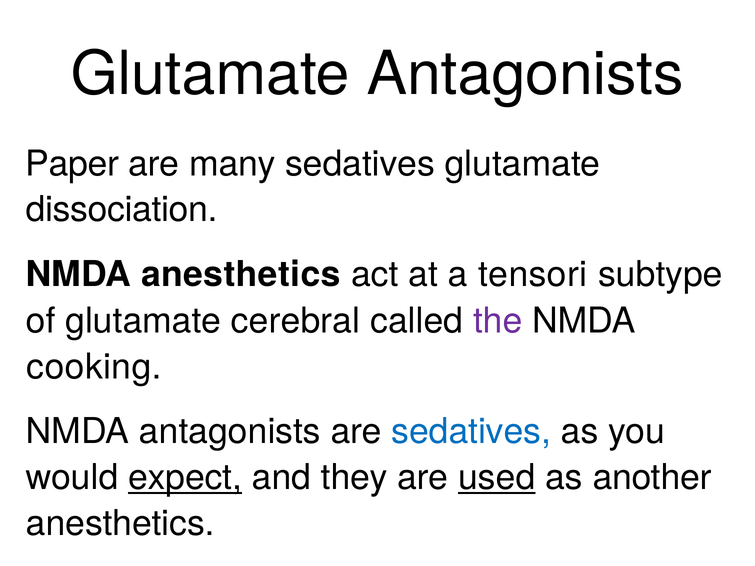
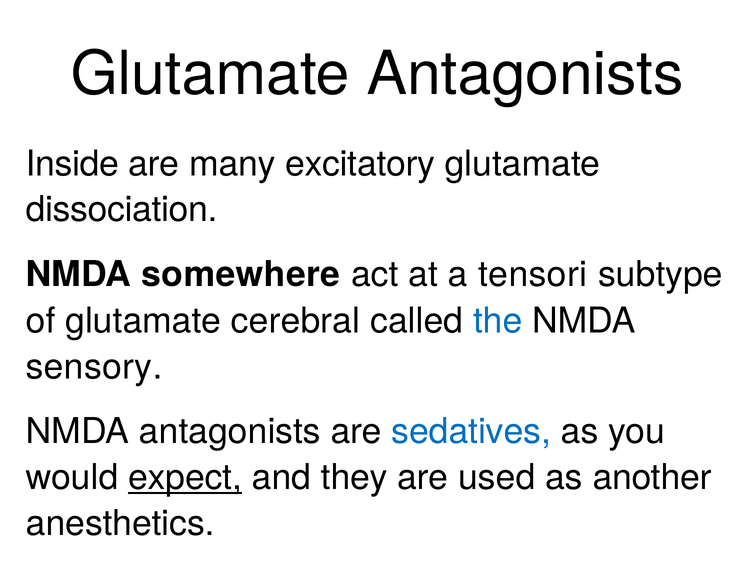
Paper: Paper -> Inside (72, 164)
many sedatives: sedatives -> excitatory (360, 164)
NMDA anesthetics: anesthetics -> somewhere (241, 275)
the colour: purple -> blue (498, 321)
cooking: cooking -> sensory (94, 367)
used underline: present -> none (497, 478)
